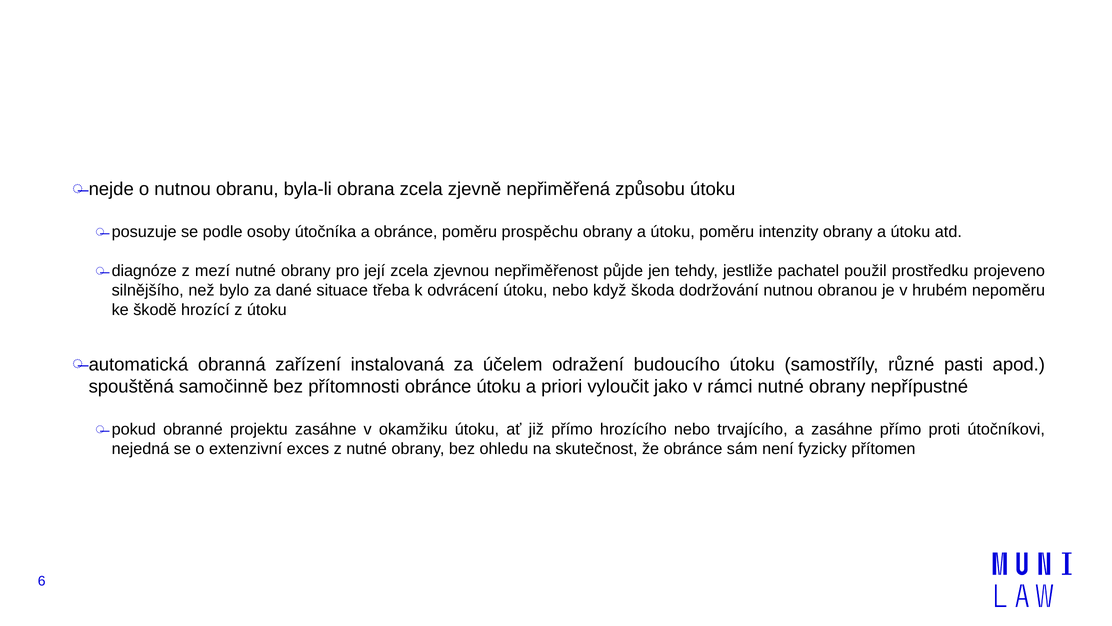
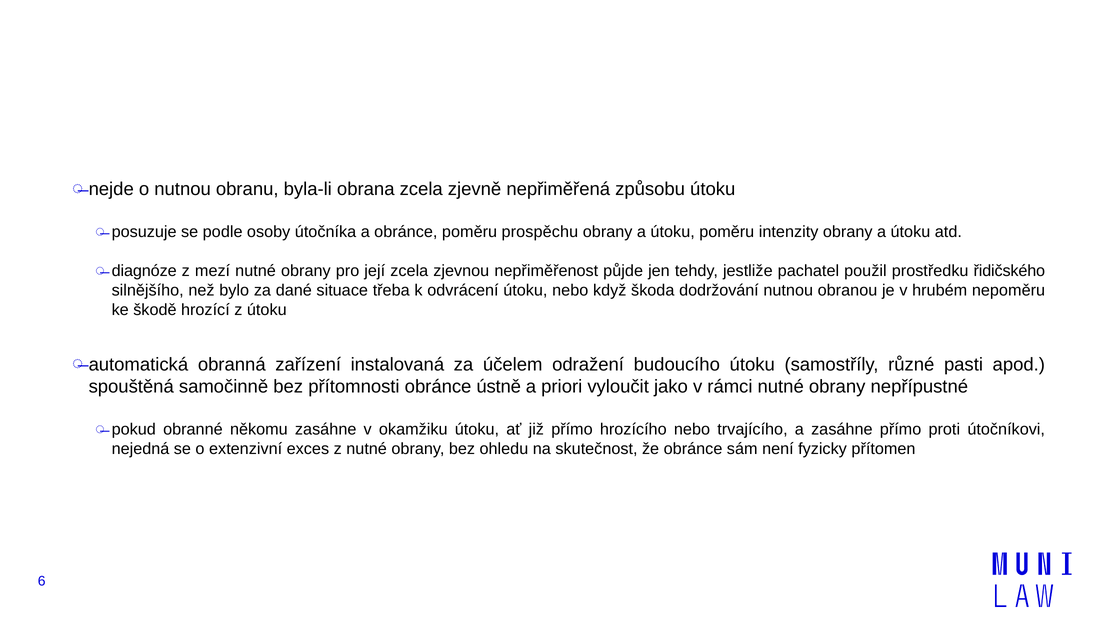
projeveno: projeveno -> řidičského (1009, 271)
obránce útoku: útoku -> ústně (499, 386)
projektu: projektu -> někomu (259, 429)
